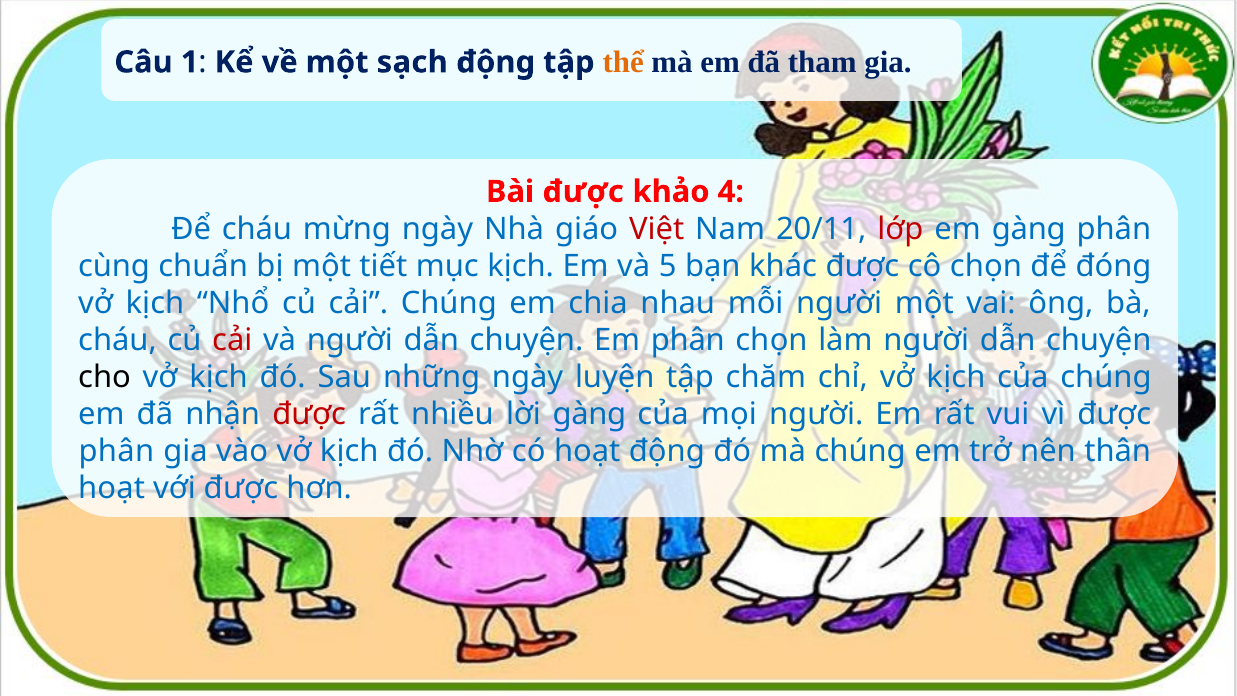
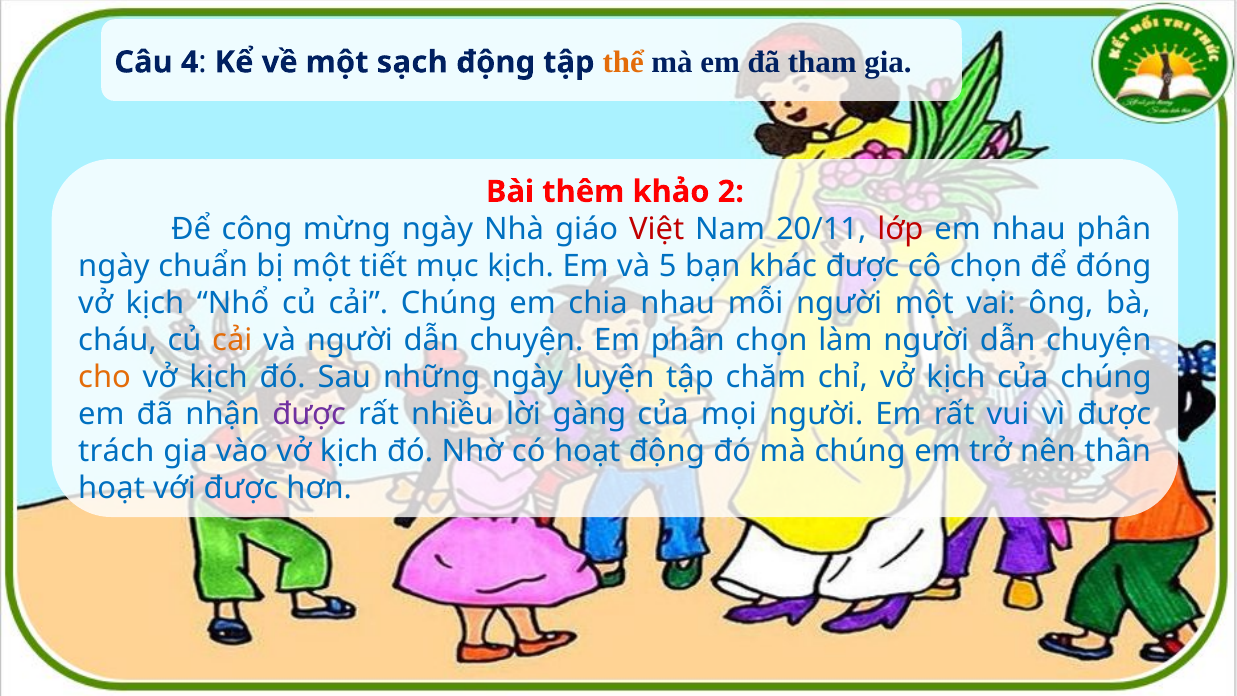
1: 1 -> 4 (190, 62)
Bài được: được -> thêm (583, 192)
4: 4 -> 2 (731, 192)
Để cháu: cháu -> công (257, 229)
em gàng: gàng -> nhau (1029, 229)
cùng: cùng -> ngày (114, 266)
cải colour: red -> orange (232, 340)
cho colour: black -> orange (105, 377)
được colour: red -> purple (309, 414)
phân: phân -> trách (116, 451)
